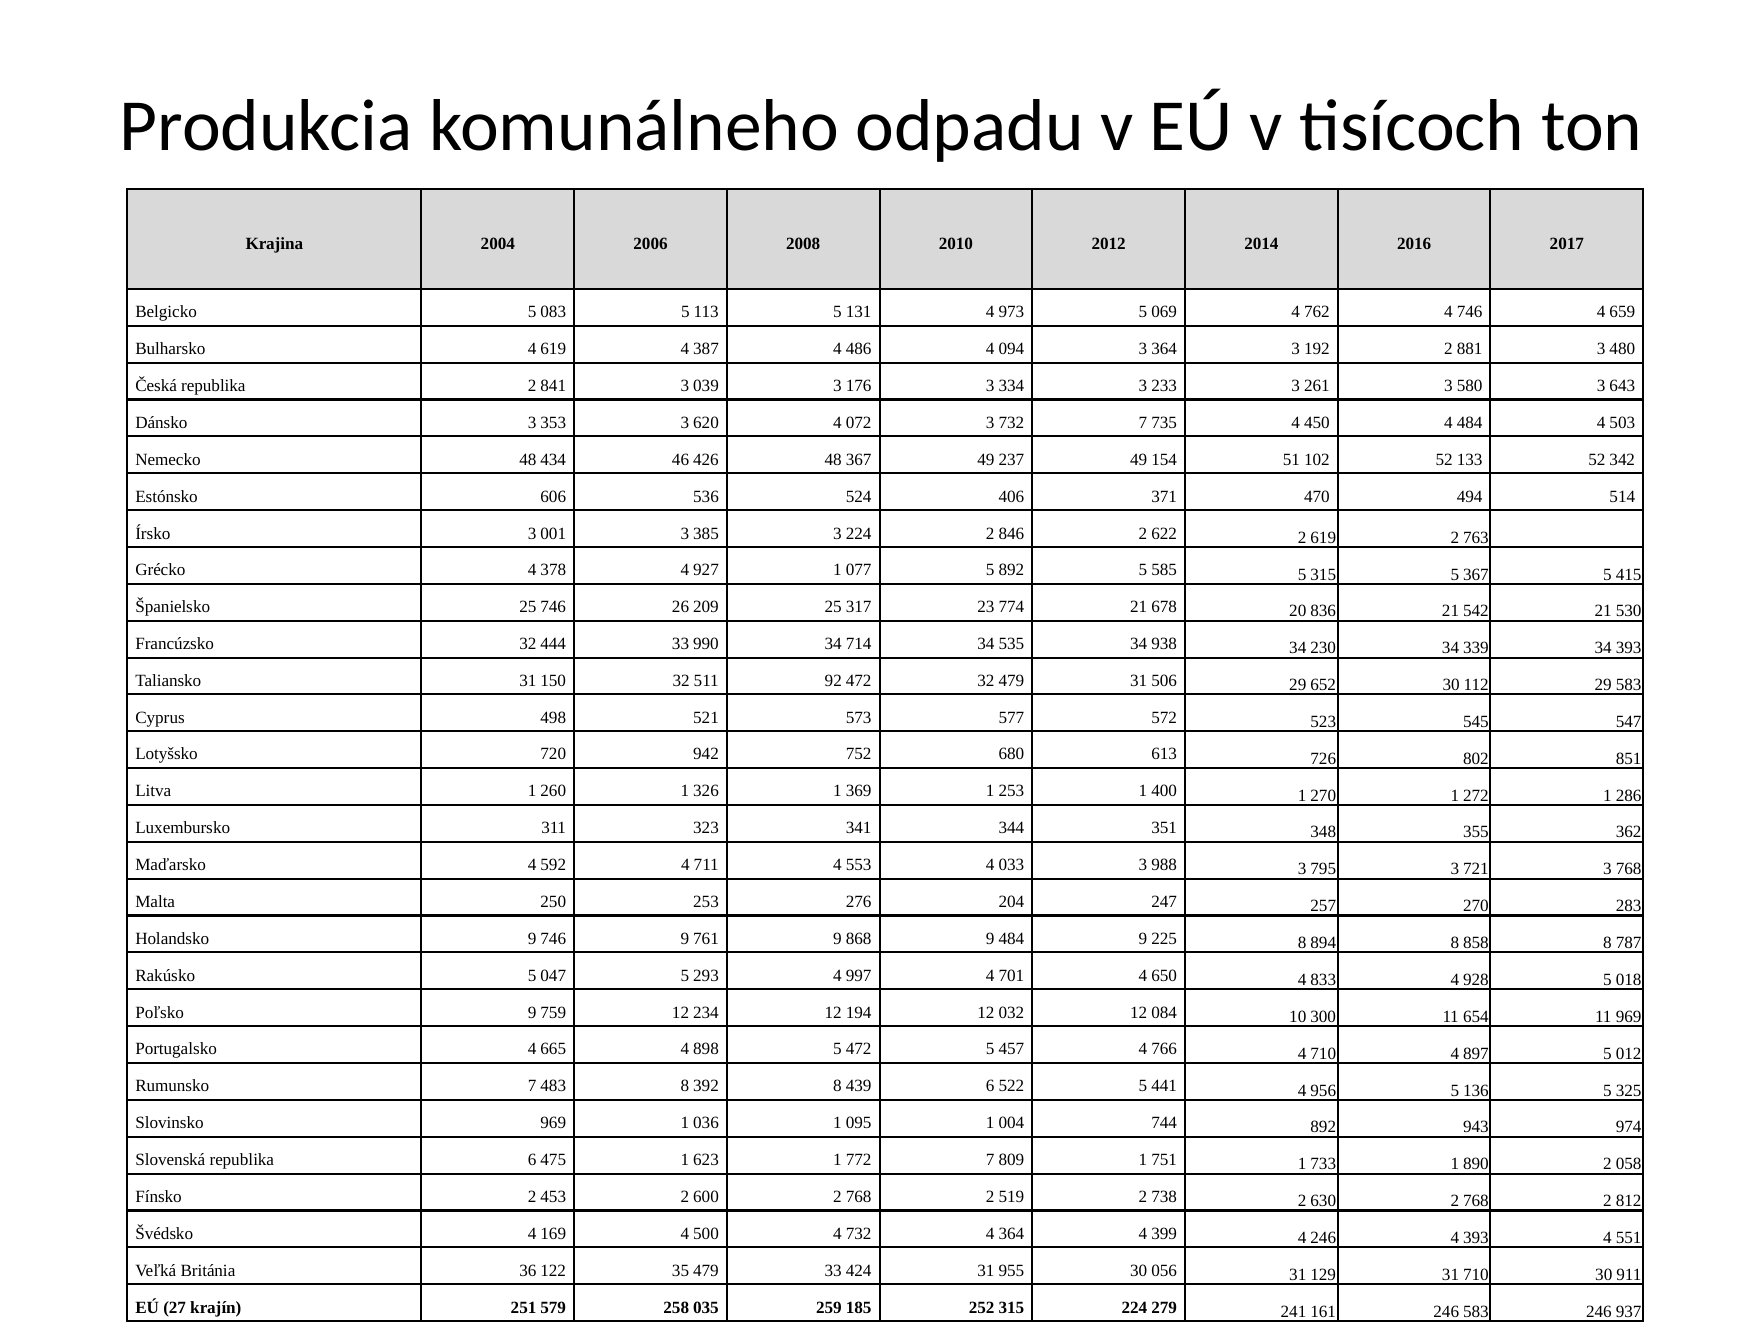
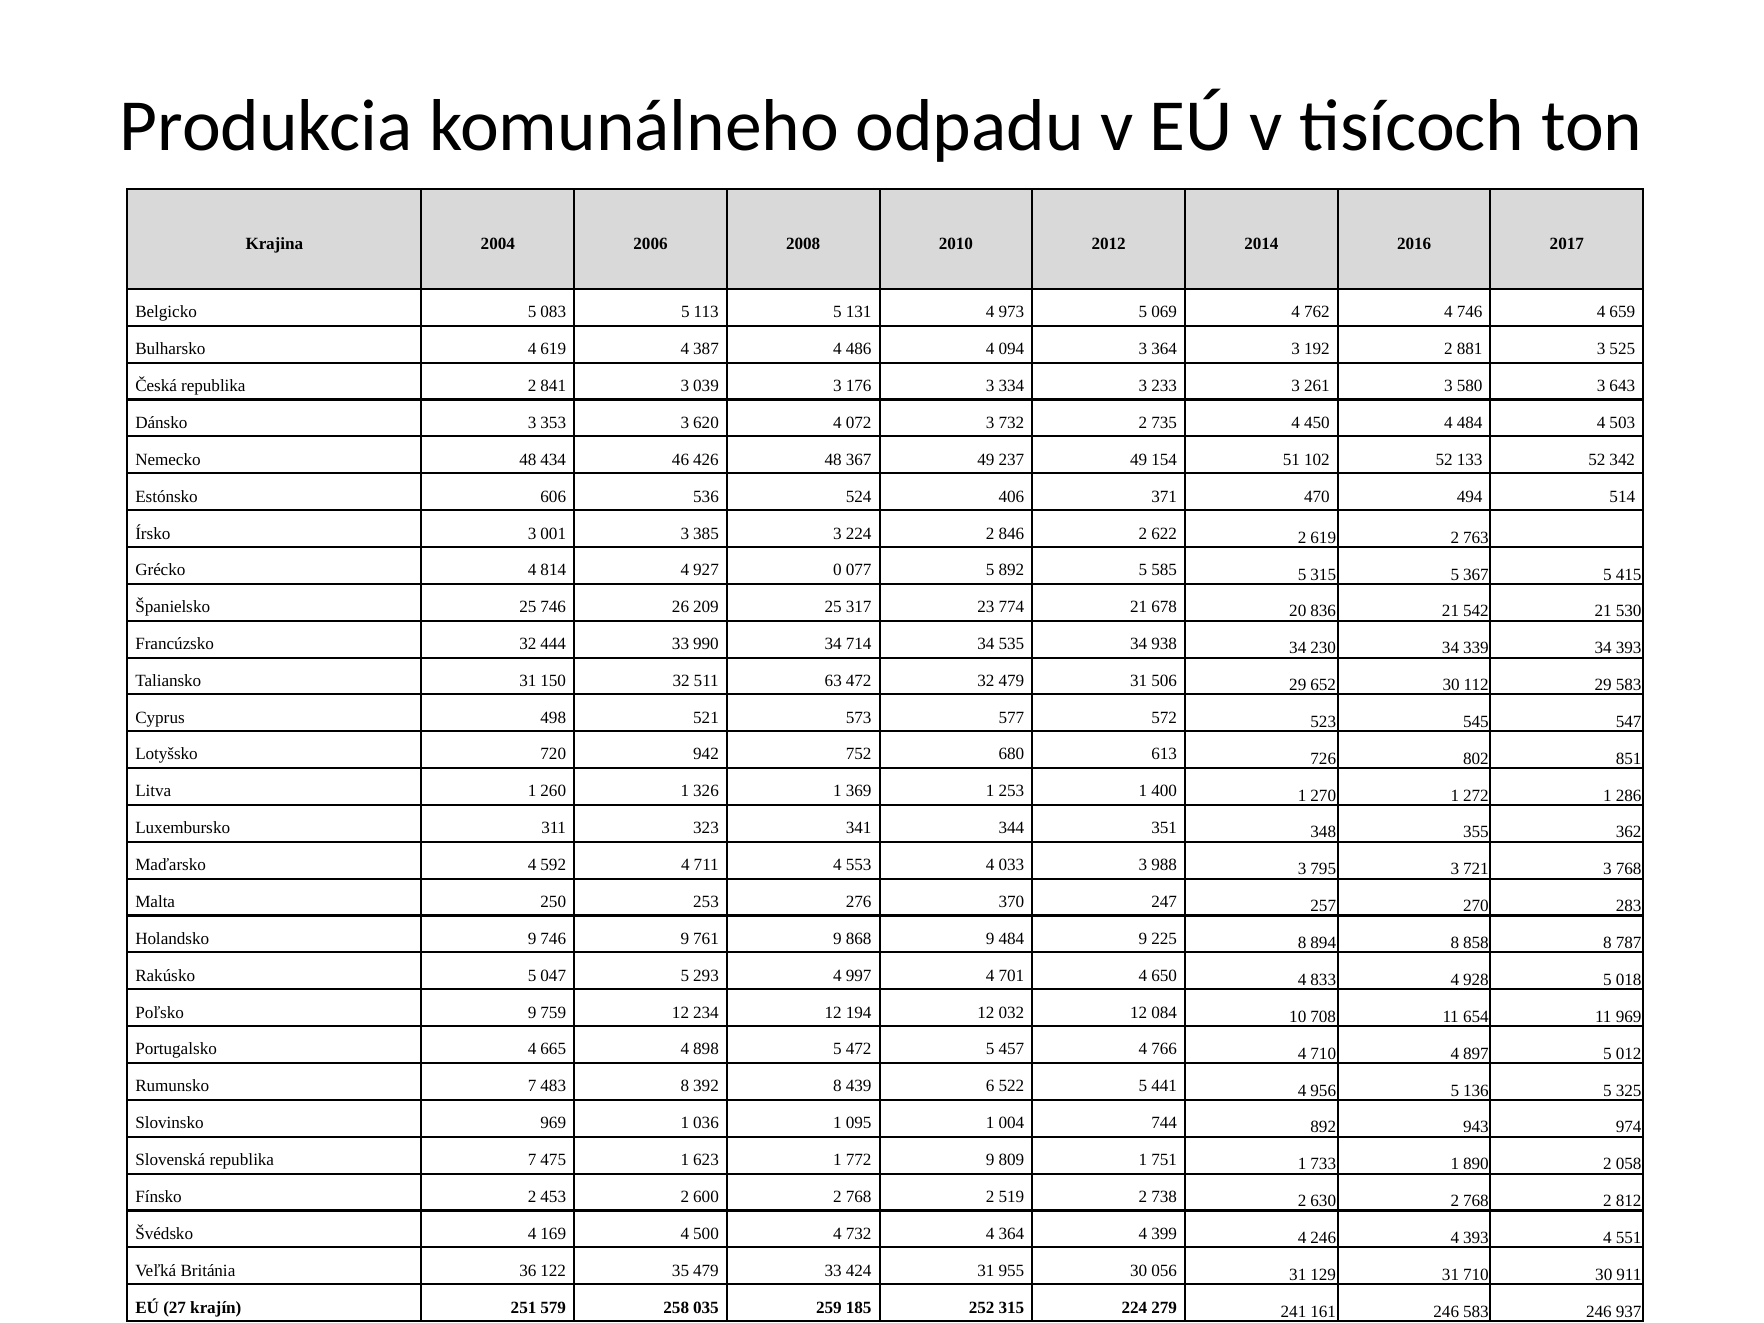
480: 480 -> 525 (1622, 349)
732 7: 7 -> 2 (1143, 423)
378: 378 -> 814 (553, 570)
927 1: 1 -> 0 (838, 570)
92: 92 -> 63 (833, 681)
204: 204 -> 370 (1011, 902)
300: 300 -> 708 (1323, 1017)
republika 6: 6 -> 7 (532, 1160)
772 7: 7 -> 9 (990, 1160)
